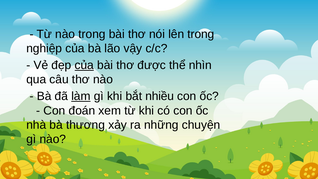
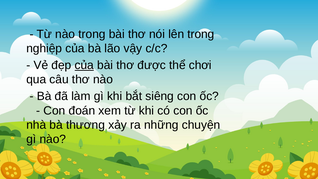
nhìn: nhìn -> chơi (200, 65)
làm underline: present -> none (81, 96)
nhiều: nhiều -> siêng (160, 96)
